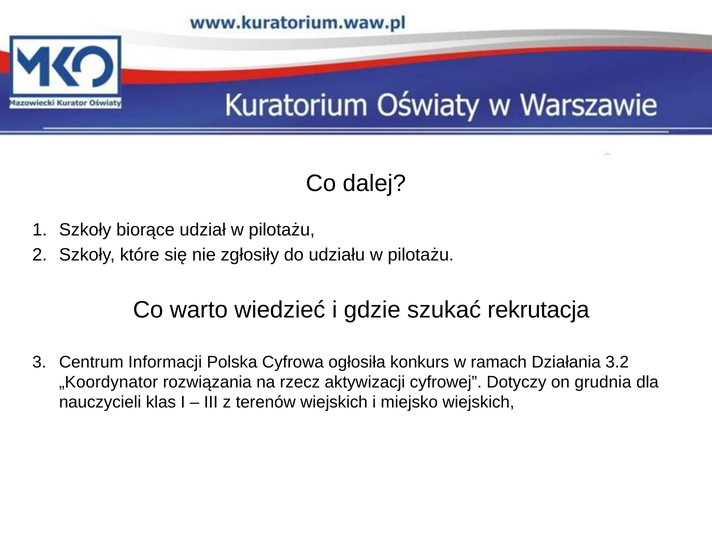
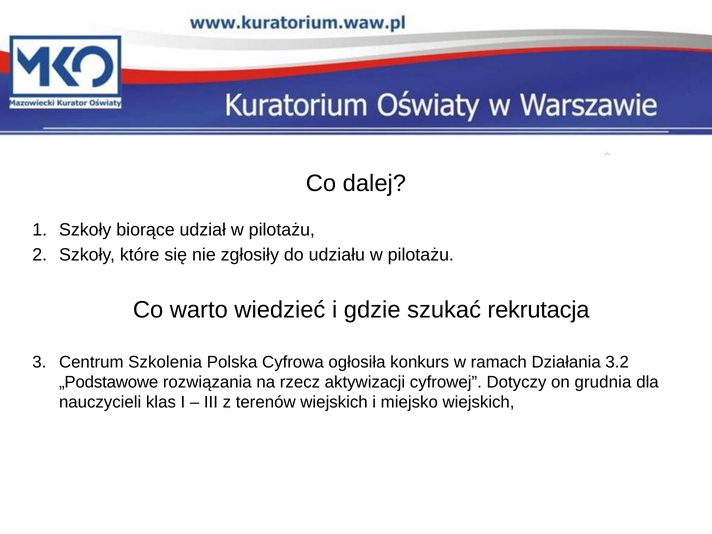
Informacji: Informacji -> Szkolenia (165, 362)
„Koordynator: „Koordynator -> „Podstawowe (109, 382)
